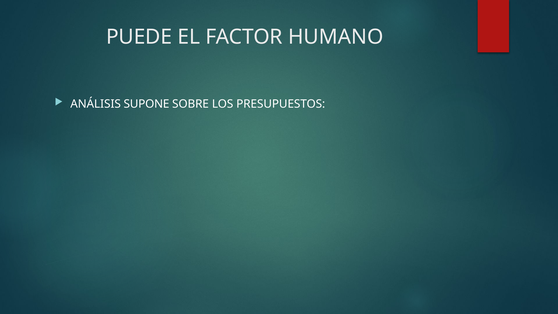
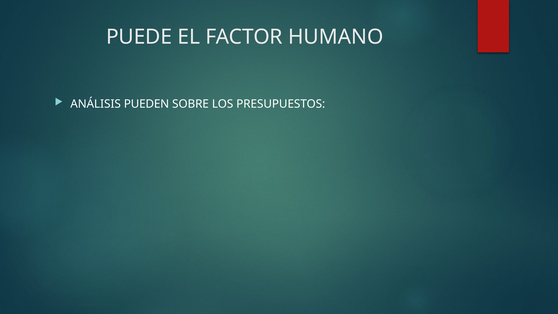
SUPONE: SUPONE -> PUEDEN (147, 104)
